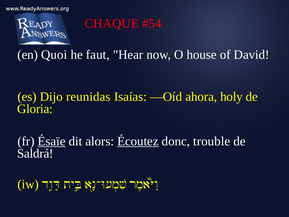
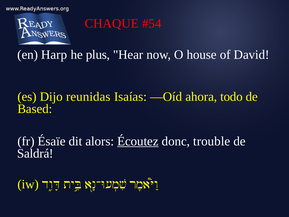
Quoi: Quoi -> Harp (54, 55)
faut: faut -> plus (98, 55)
holy: holy -> todo (231, 96)
Gloria: Gloria -> Based (35, 109)
Ésaïe underline: present -> none (52, 141)
